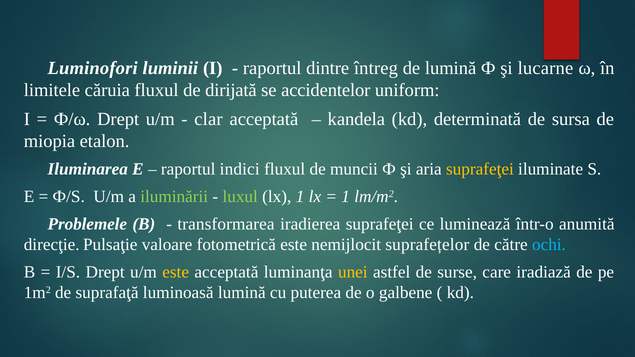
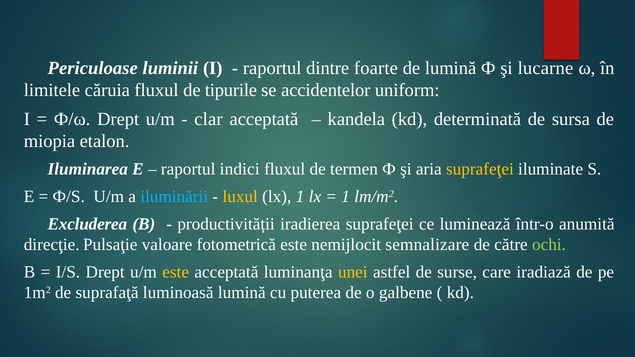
Luminofori: Luminofori -> Periculoase (93, 68)
întreg: întreg -> foarte (376, 68)
dirijată: dirijată -> tipurile (231, 90)
muncii: muncii -> termen (354, 169)
iluminării colour: light green -> light blue (174, 197)
luxul colour: light green -> yellow (240, 197)
Problemele: Problemele -> Excluderea (87, 224)
transformarea: transformarea -> productivității (226, 224)
suprafețelor: suprafețelor -> semnalizare (427, 245)
ochi colour: light blue -> light green (549, 245)
